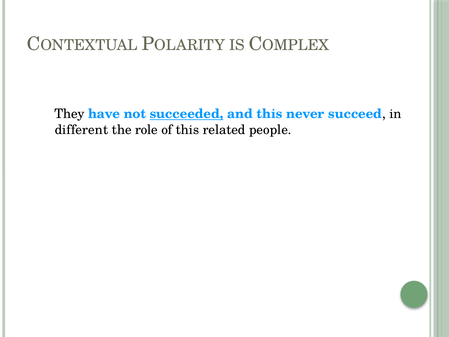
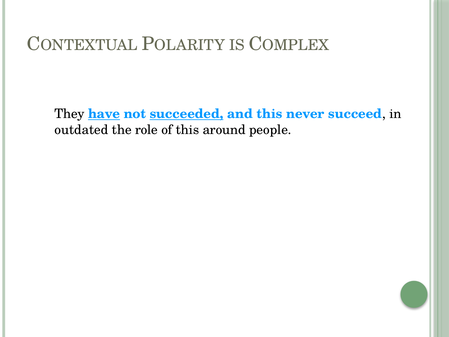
have underline: none -> present (104, 114)
different: different -> outdated (81, 130)
related: related -> around (224, 130)
